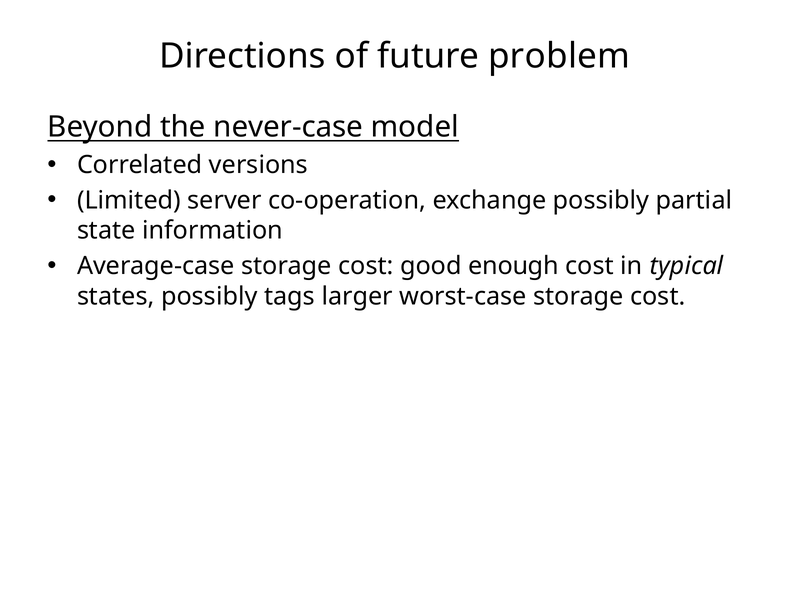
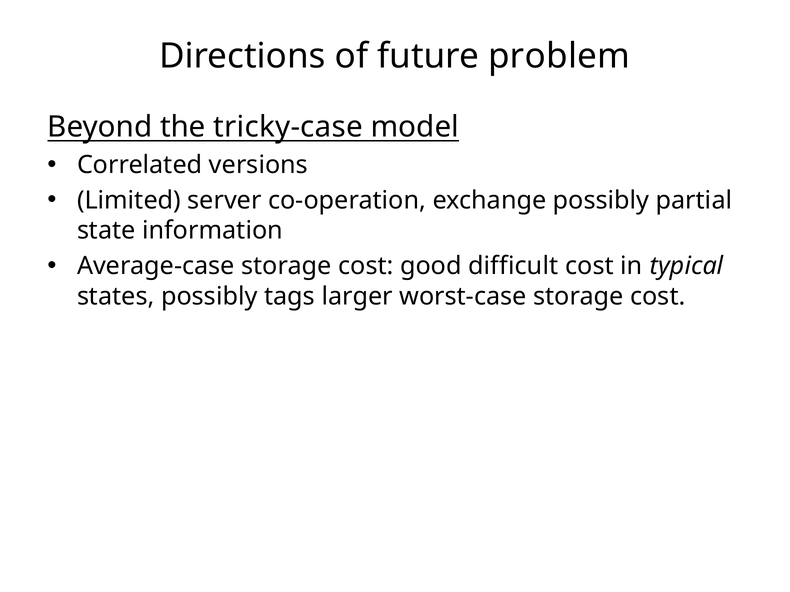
never-case: never-case -> tricky-case (288, 127)
enough: enough -> difficult (513, 266)
